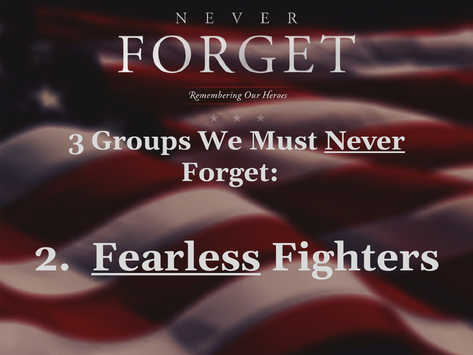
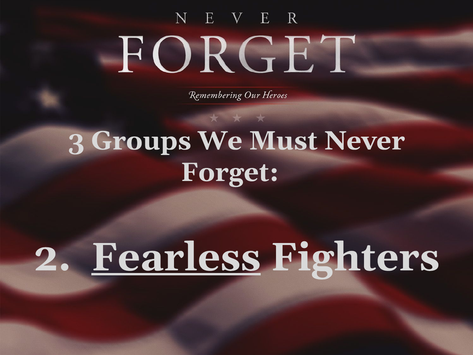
Never underline: present -> none (365, 141)
